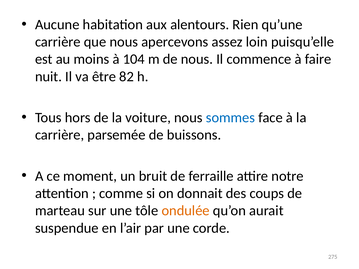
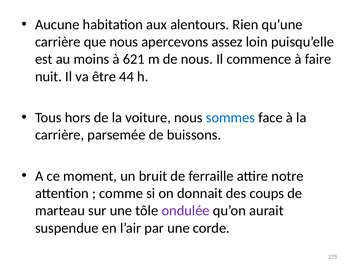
104: 104 -> 621 (134, 59)
82: 82 -> 44 (127, 77)
ondulée colour: orange -> purple (186, 211)
